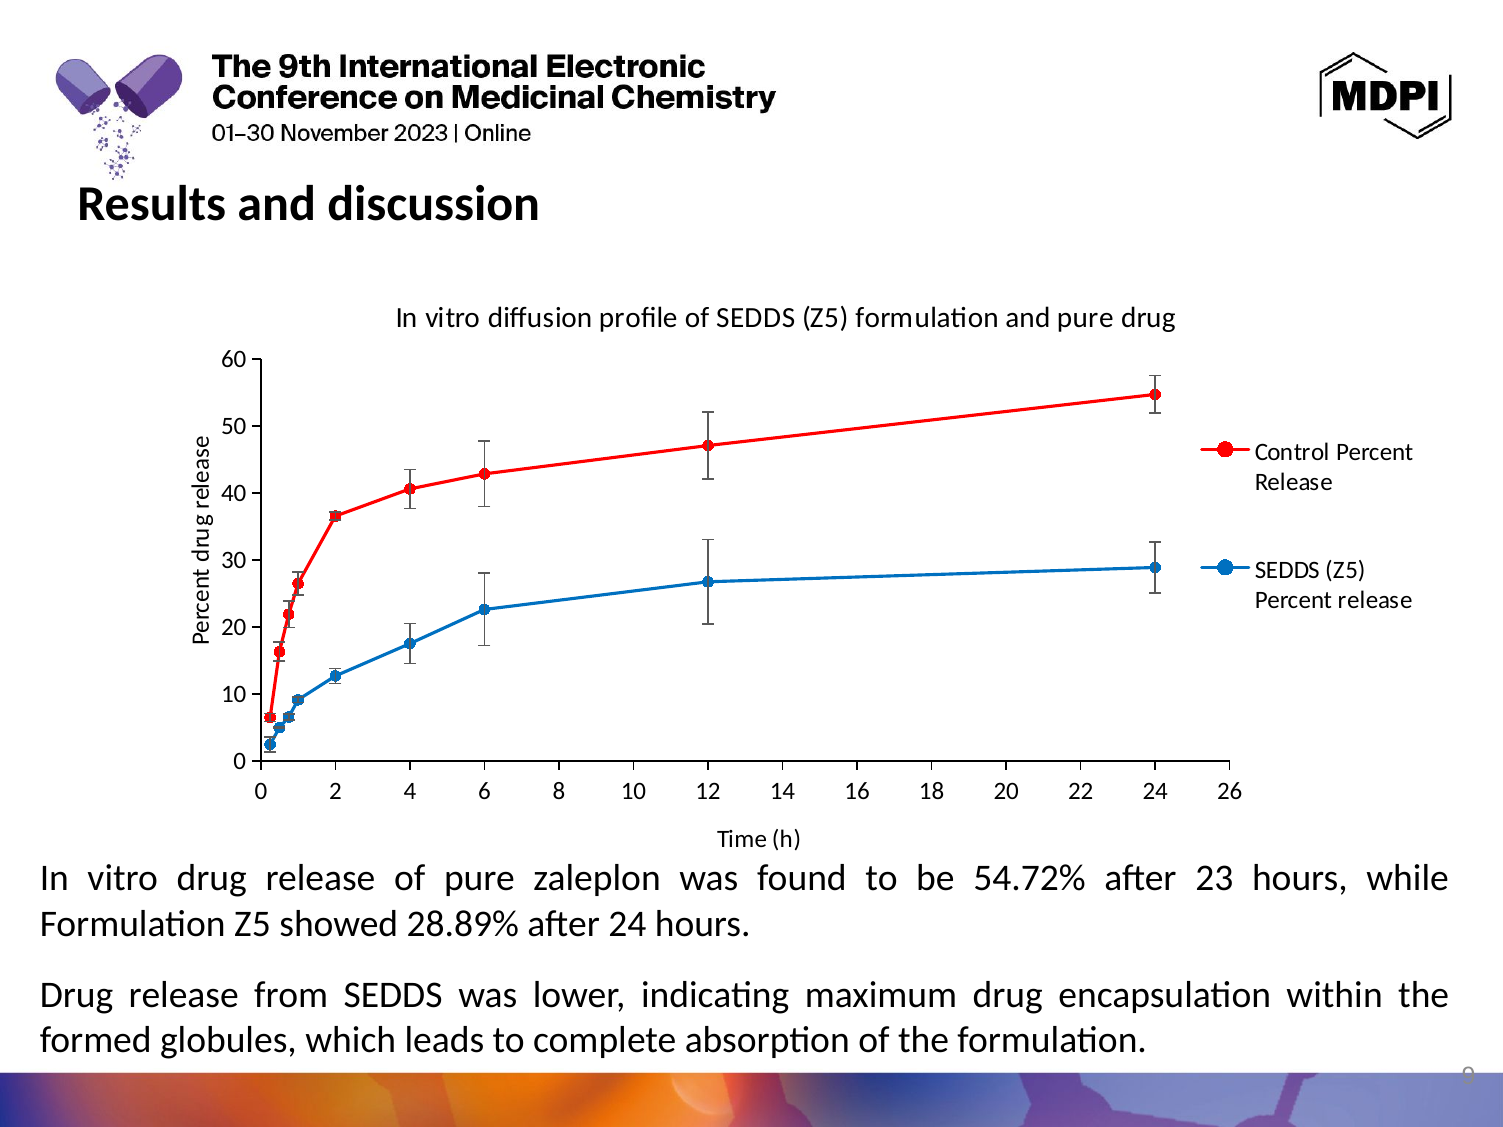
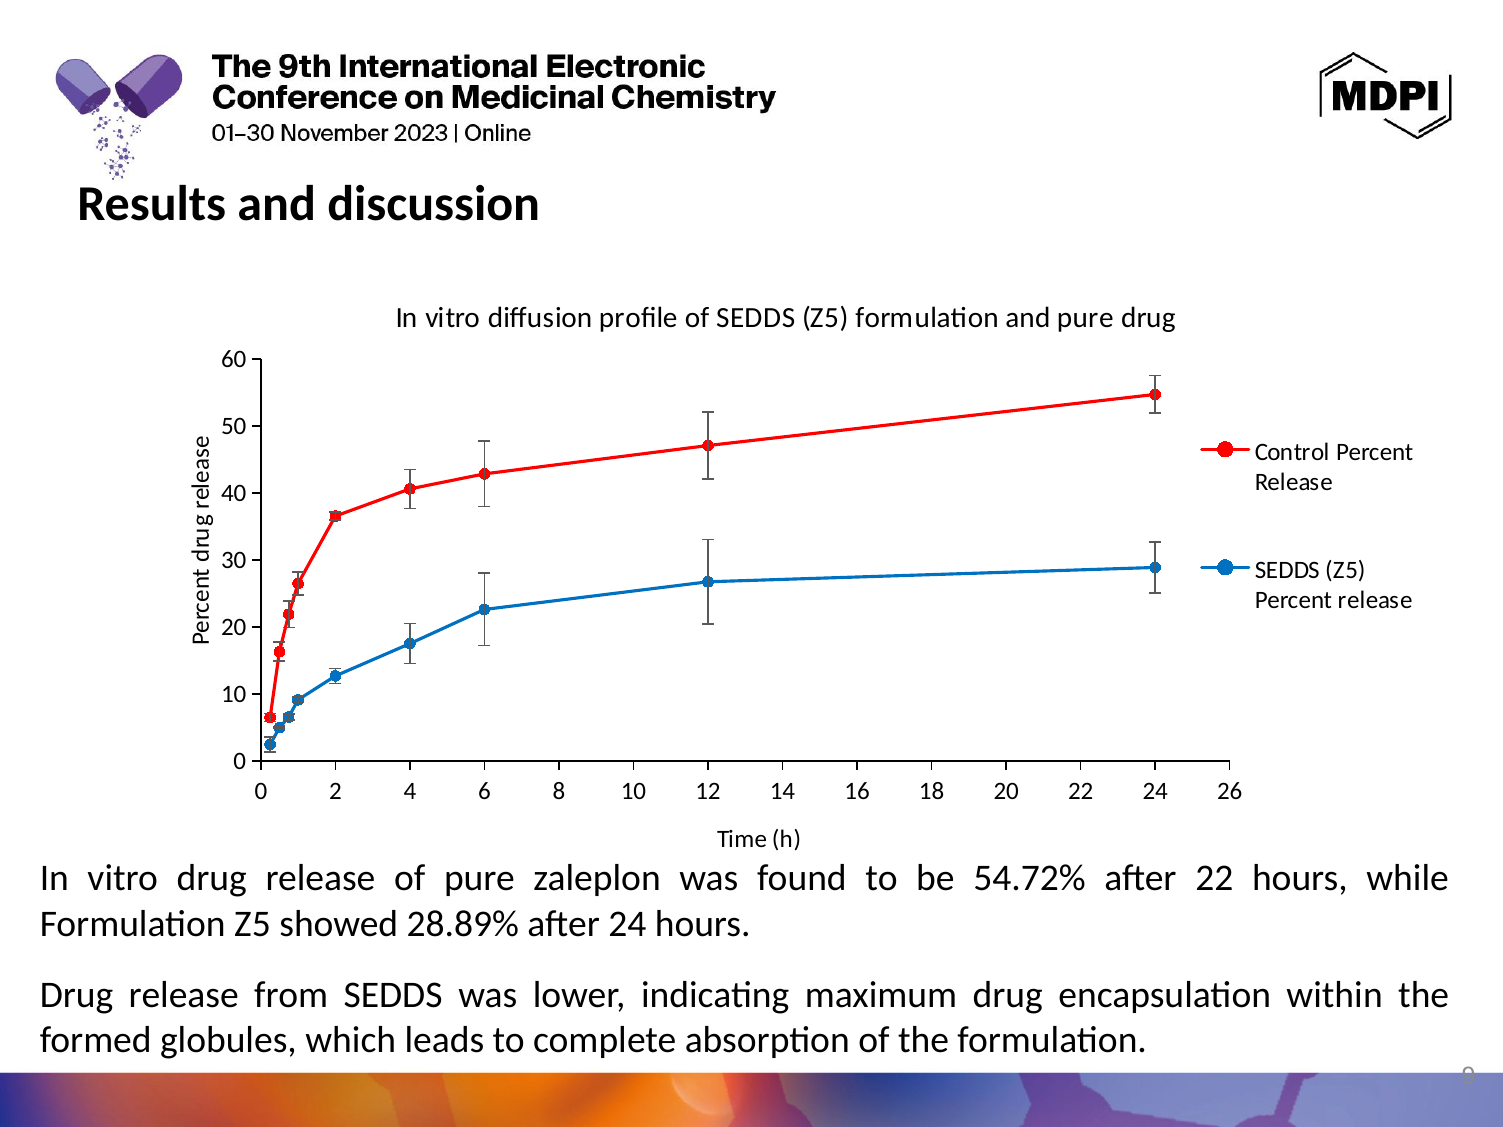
after 23: 23 -> 22 (1214, 879)
